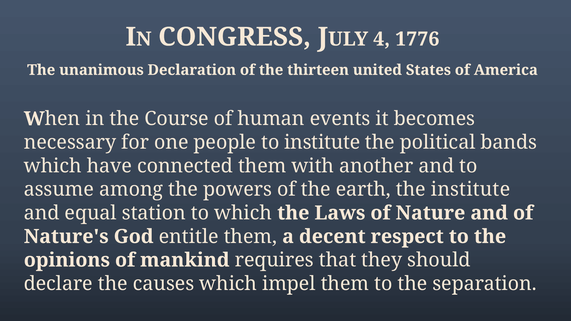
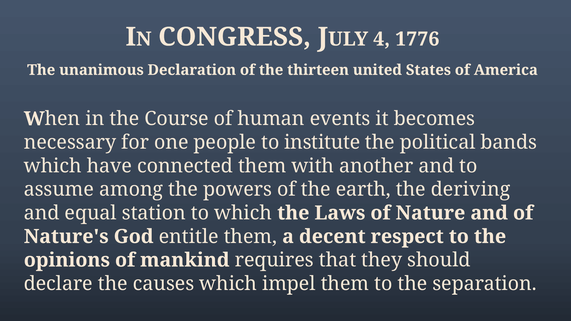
the institute: institute -> deriving (471, 190)
